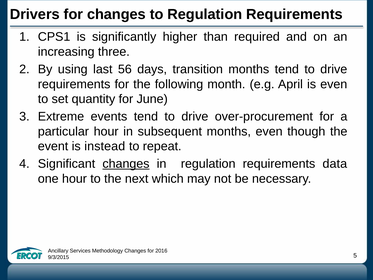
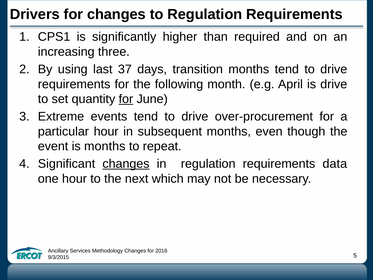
56: 56 -> 37 (125, 69)
is even: even -> drive (334, 84)
for underline: none -> present (126, 99)
is instead: instead -> months (105, 146)
